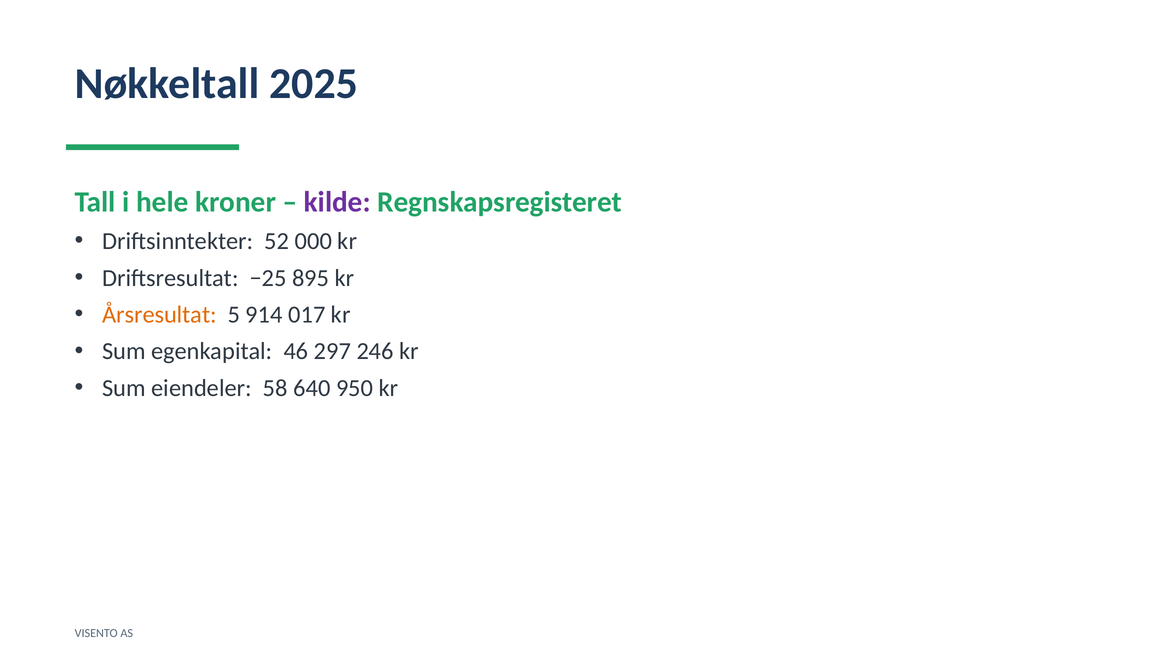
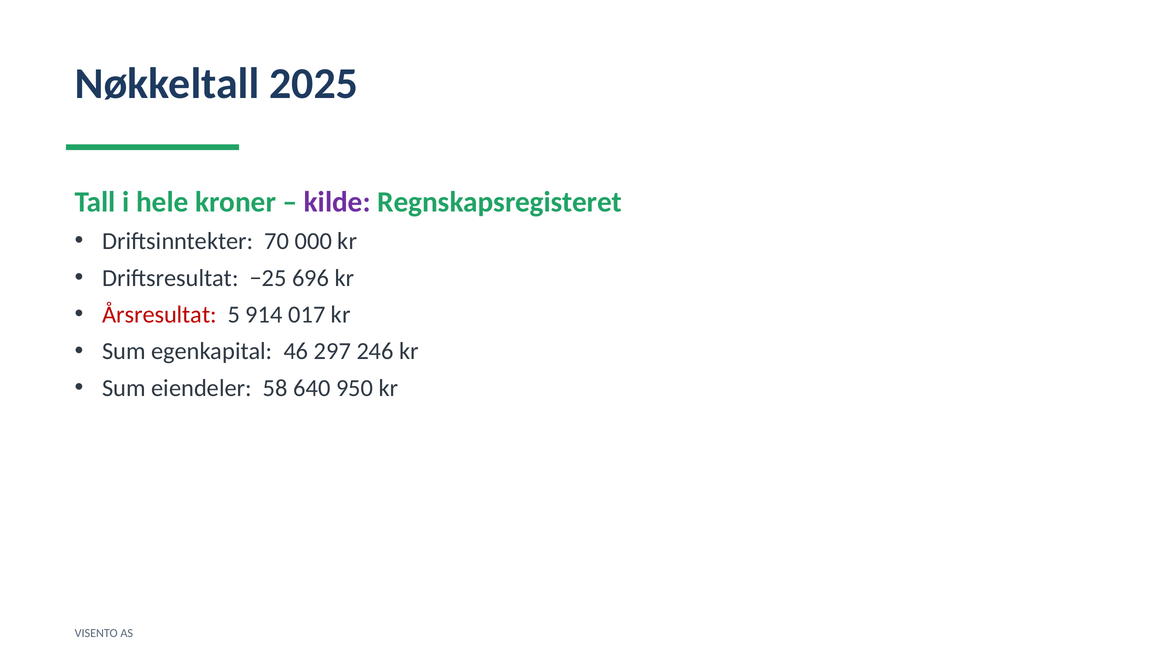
52: 52 -> 70 (277, 241)
895: 895 -> 696 (311, 278)
Årsresultat colour: orange -> red (159, 315)
